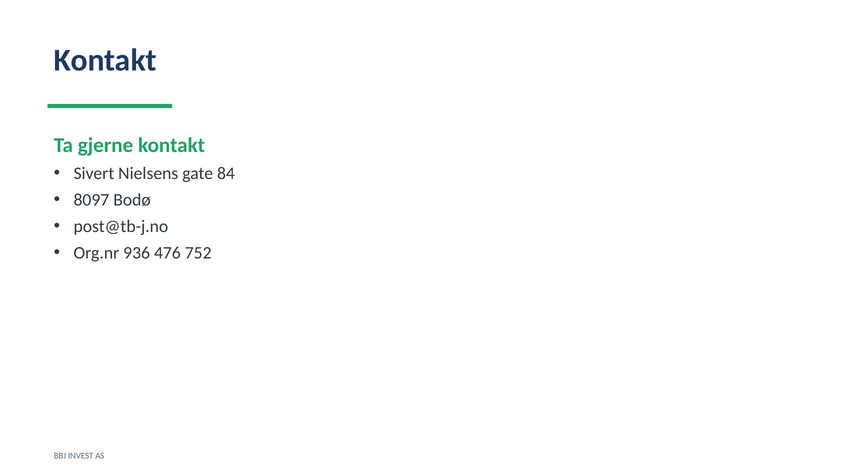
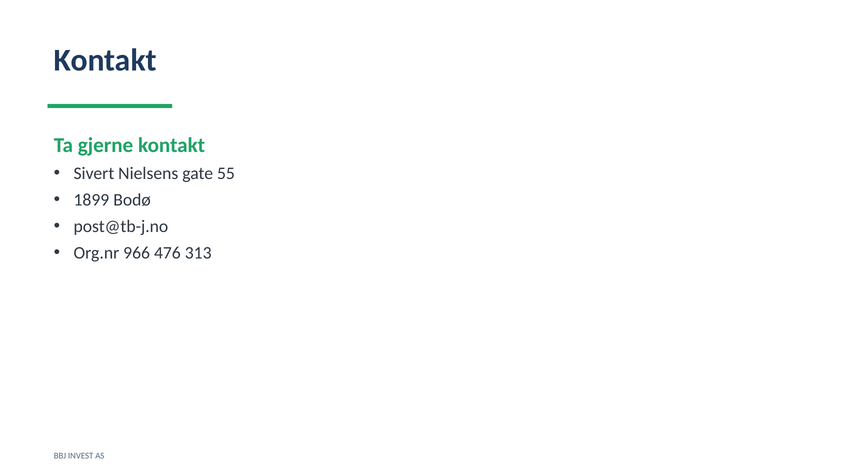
84: 84 -> 55 (226, 174)
8097: 8097 -> 1899 (91, 200)
936: 936 -> 966 (137, 253)
752: 752 -> 313 (198, 253)
